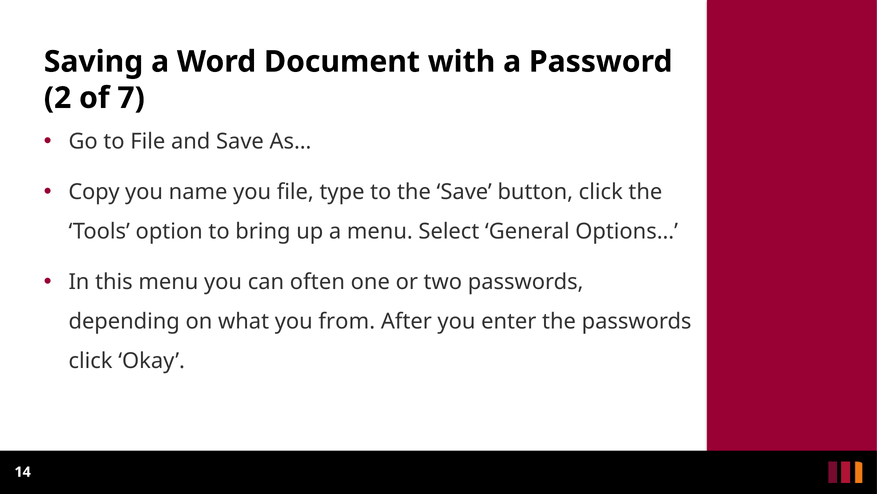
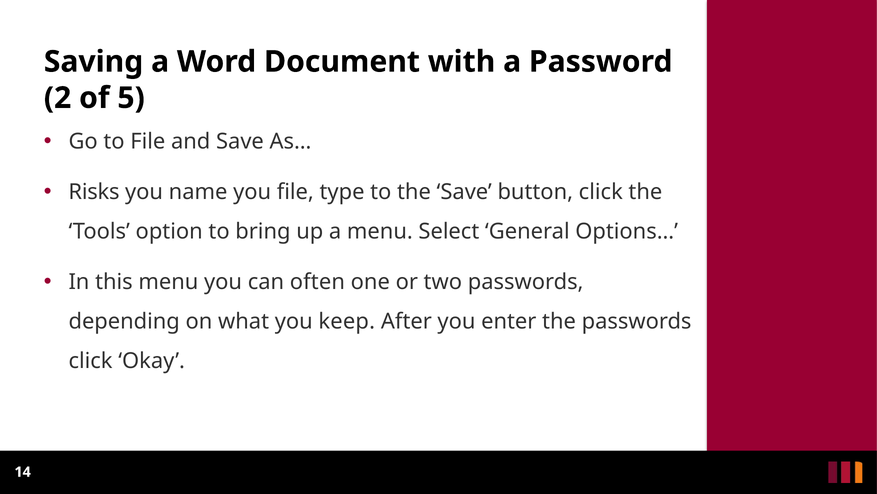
7: 7 -> 5 (131, 98)
Copy: Copy -> Risks (94, 192)
from: from -> keep (347, 321)
